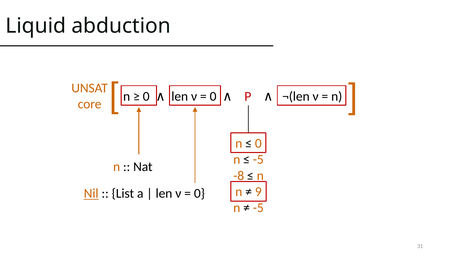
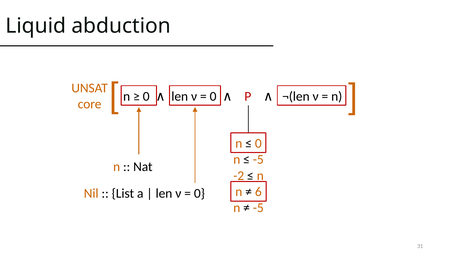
-8: -8 -> -2 (239, 175)
9: 9 -> 6 (258, 191)
Nil underline: present -> none (91, 193)
